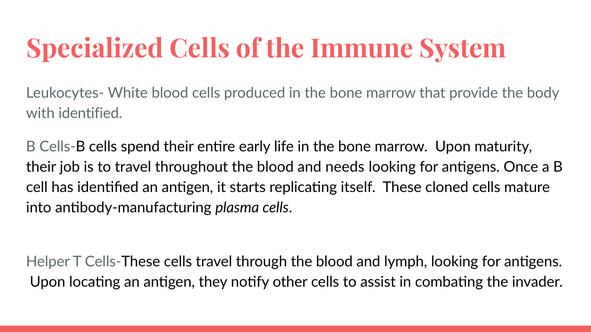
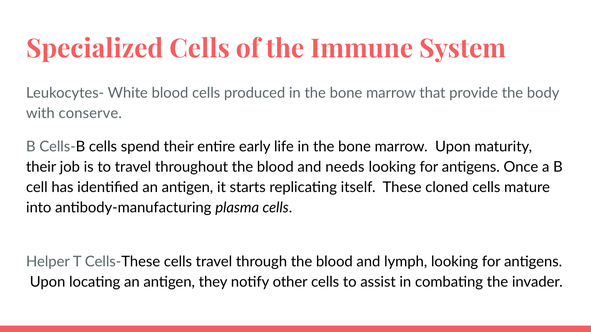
with identified: identified -> conserve (90, 113)
